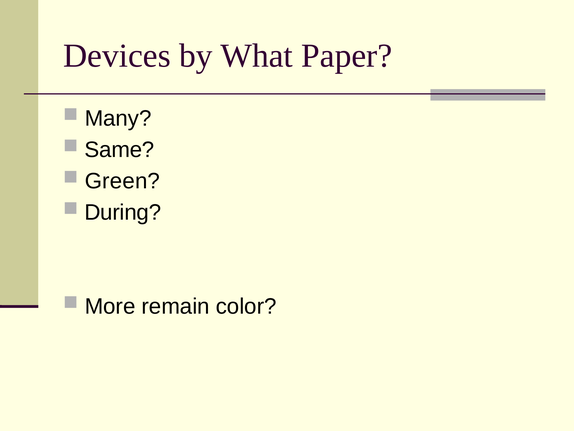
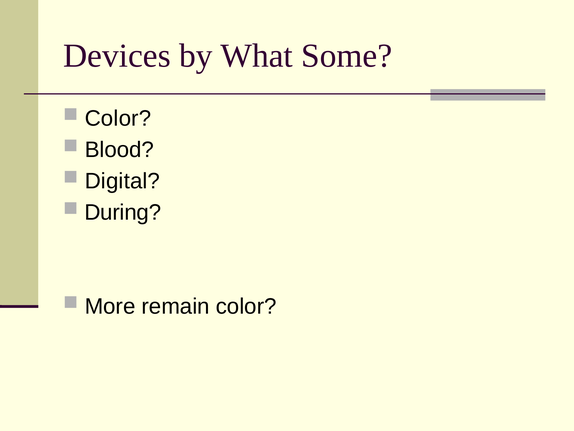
Paper: Paper -> Some (347, 56)
Many: Many -> Color (118, 118)
Same: Same -> Blood (119, 150)
Green: Green -> Digital (122, 181)
